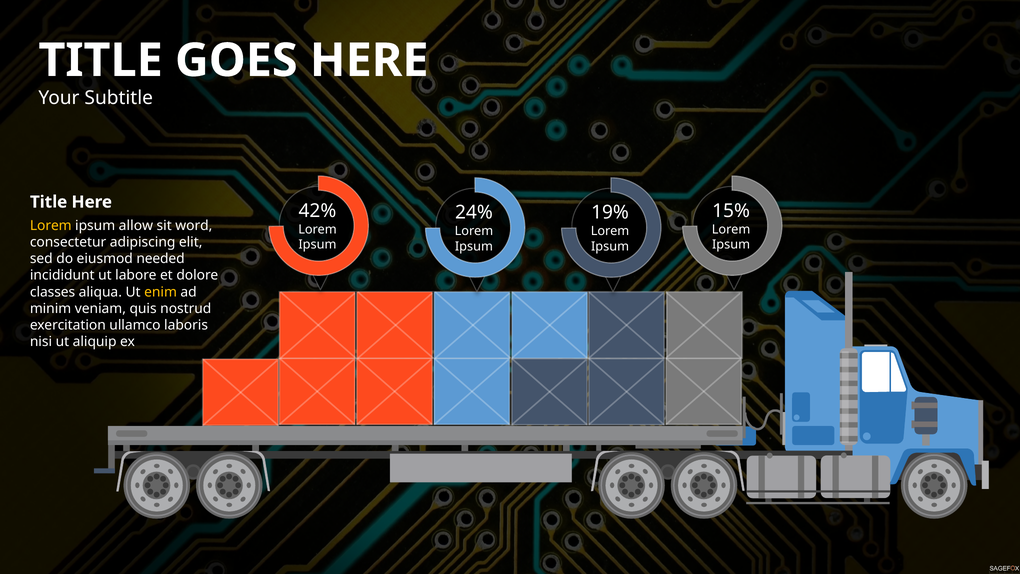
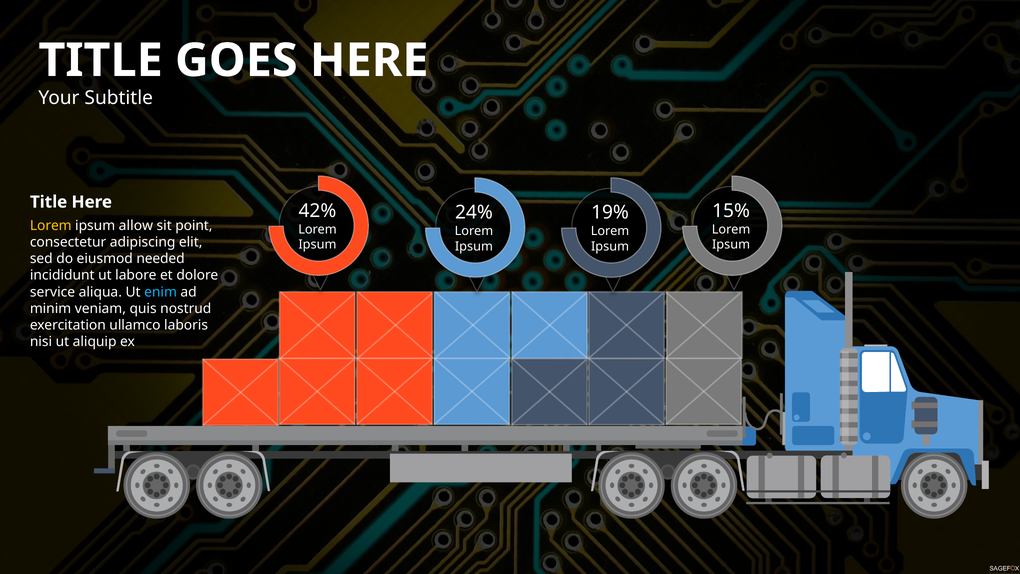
word: word -> point (194, 225)
classes: classes -> service (53, 292)
enim colour: yellow -> light blue (161, 292)
